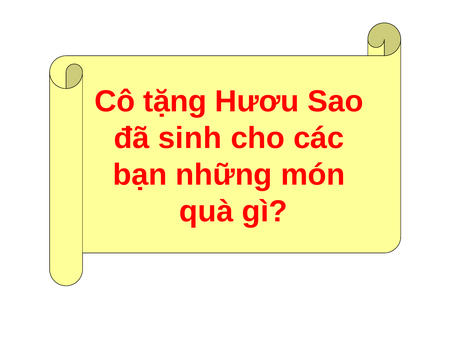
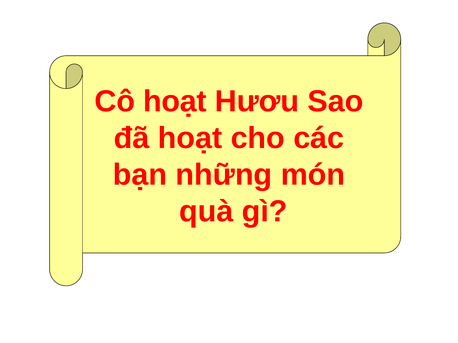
Cô tặng: tặng -> hoạt (175, 102)
đã sinh: sinh -> hoạt (190, 138)
